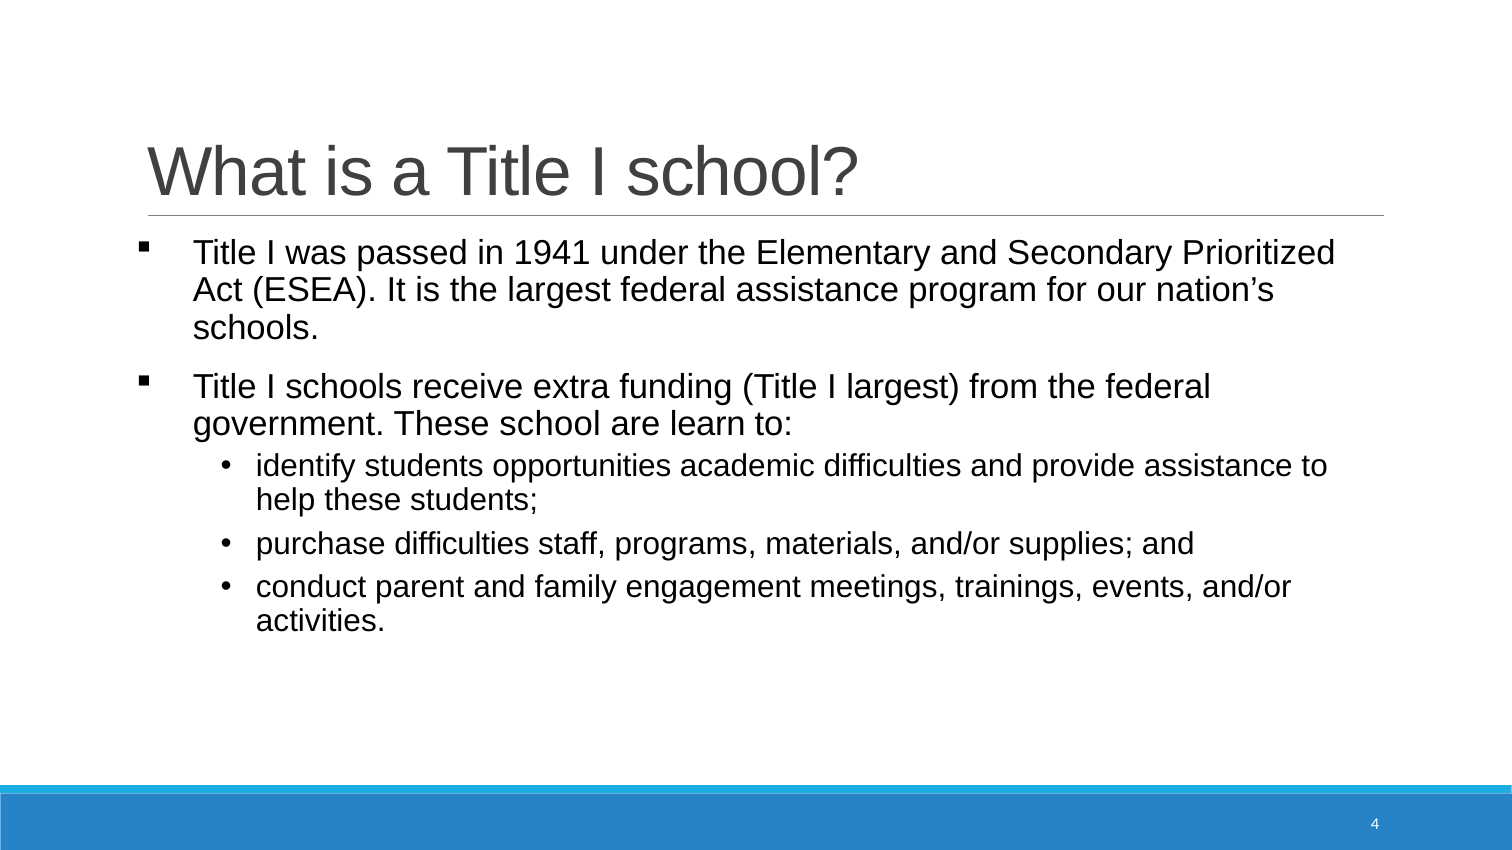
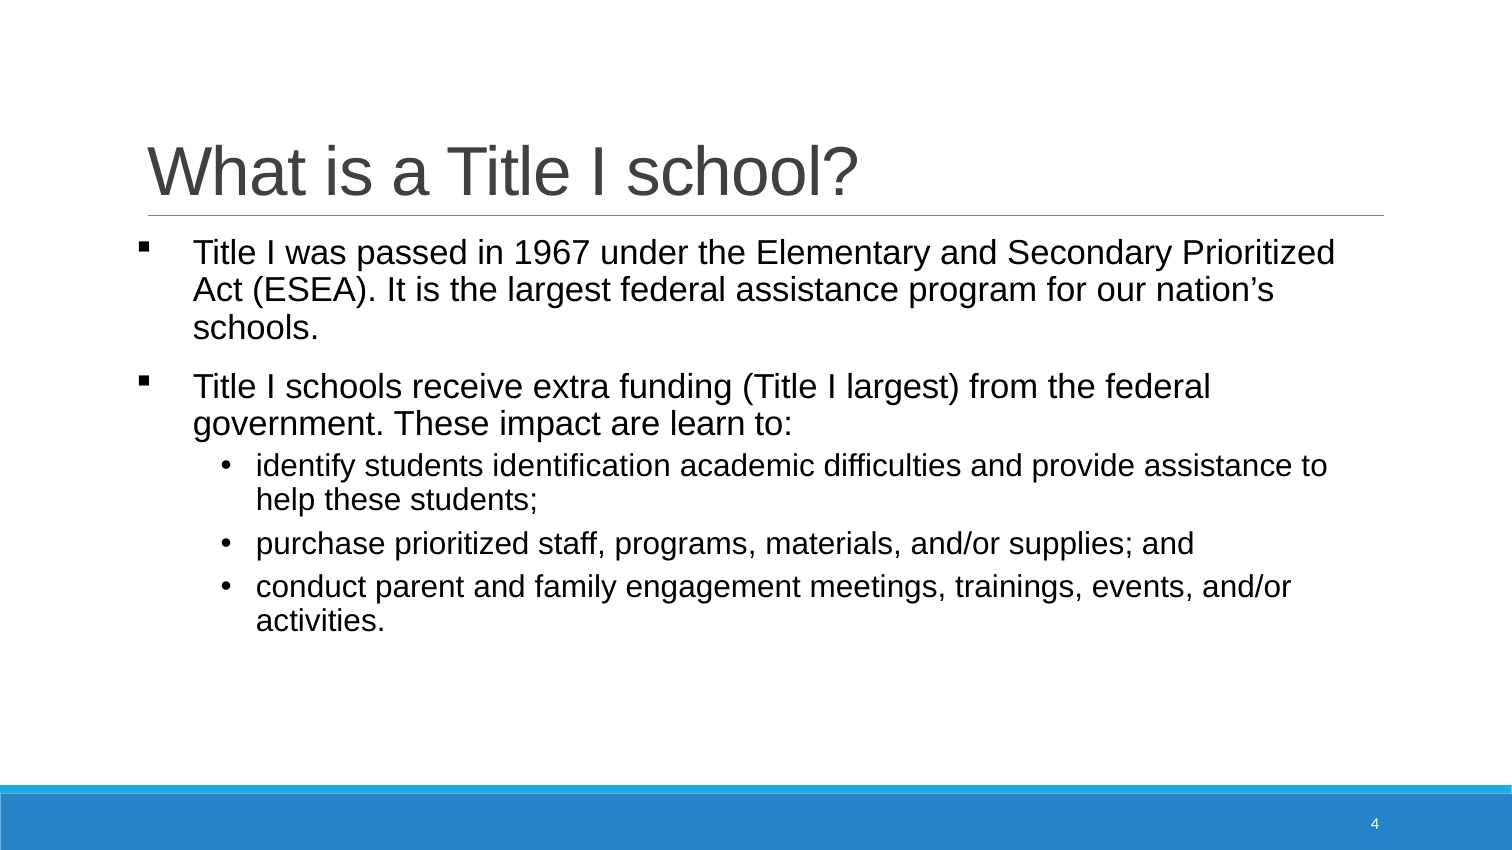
1941: 1941 -> 1967 (552, 253)
These school: school -> impact (550, 425)
opportunities: opportunities -> identification (582, 467)
purchase difficulties: difficulties -> prioritized (462, 544)
